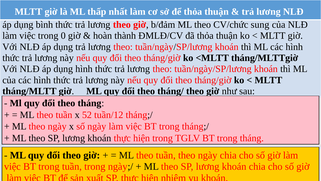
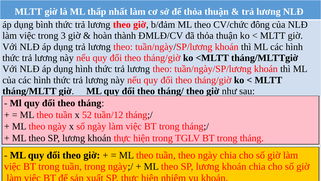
sung: sung -> đông (260, 25)
0: 0 -> 3 (63, 36)
